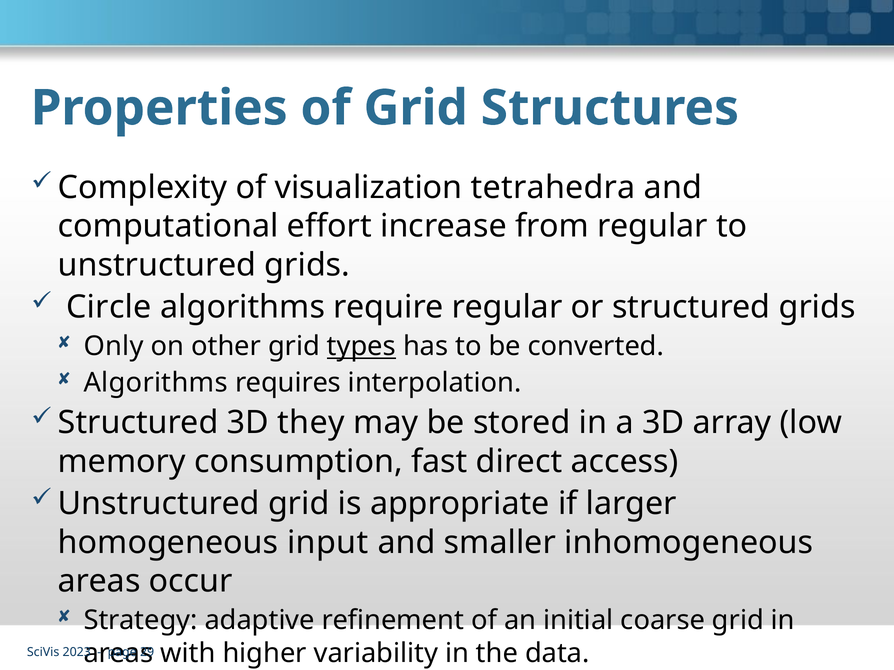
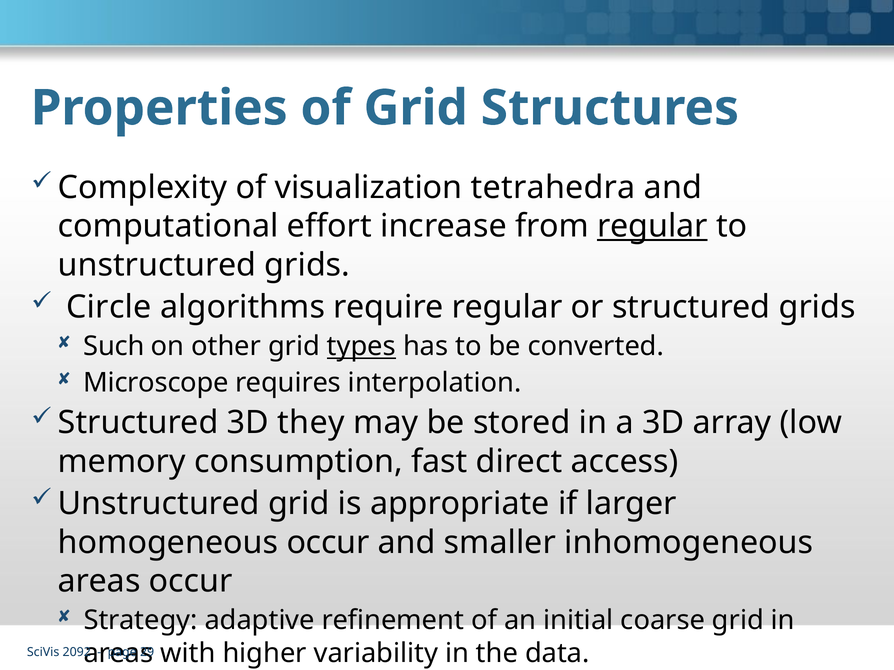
regular underline: none -> present (652, 226)
Only: Only -> Such (114, 347)
Algorithms: Algorithms -> Microscope (156, 383)
homogeneous input: input -> occur (328, 543)
2023: 2023 -> 2092 (77, 653)
